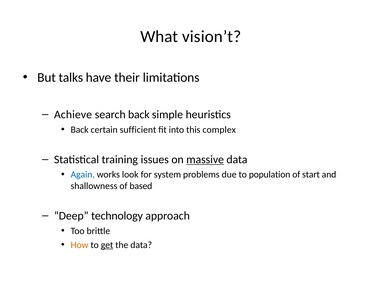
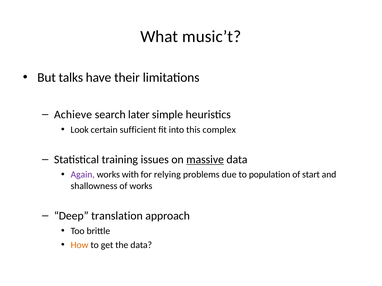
vision’t: vision’t -> music’t (212, 37)
search back: back -> later (139, 115)
Back: Back -> Look (80, 130)
Again colour: blue -> purple (83, 175)
look: look -> with (130, 175)
system: system -> relying (167, 175)
of based: based -> works (141, 186)
technology: technology -> translation (117, 216)
get underline: present -> none (107, 245)
